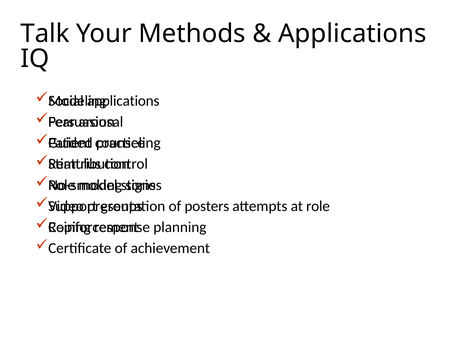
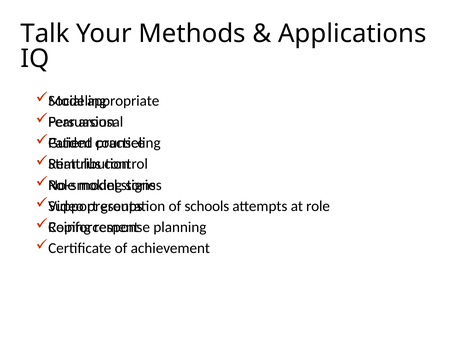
applications: applications -> appropriate (123, 101)
posters: posters -> schools (207, 206)
